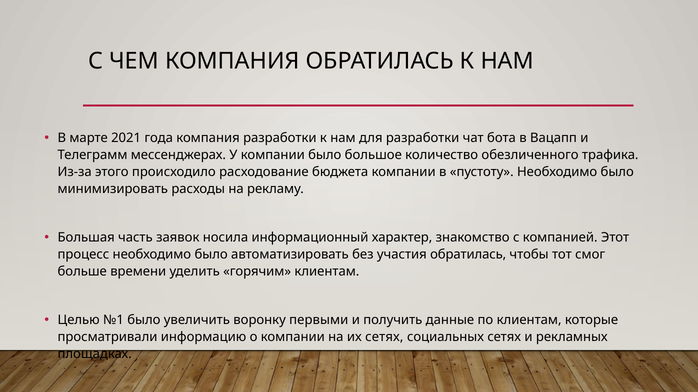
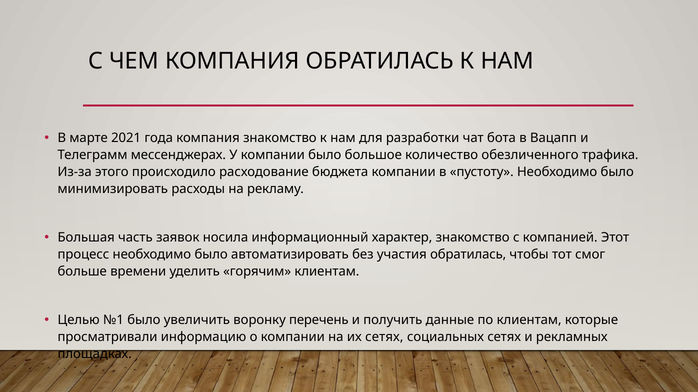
компания разработки: разработки -> знакомство (280, 138)
первыми: первыми -> перечень (319, 321)
